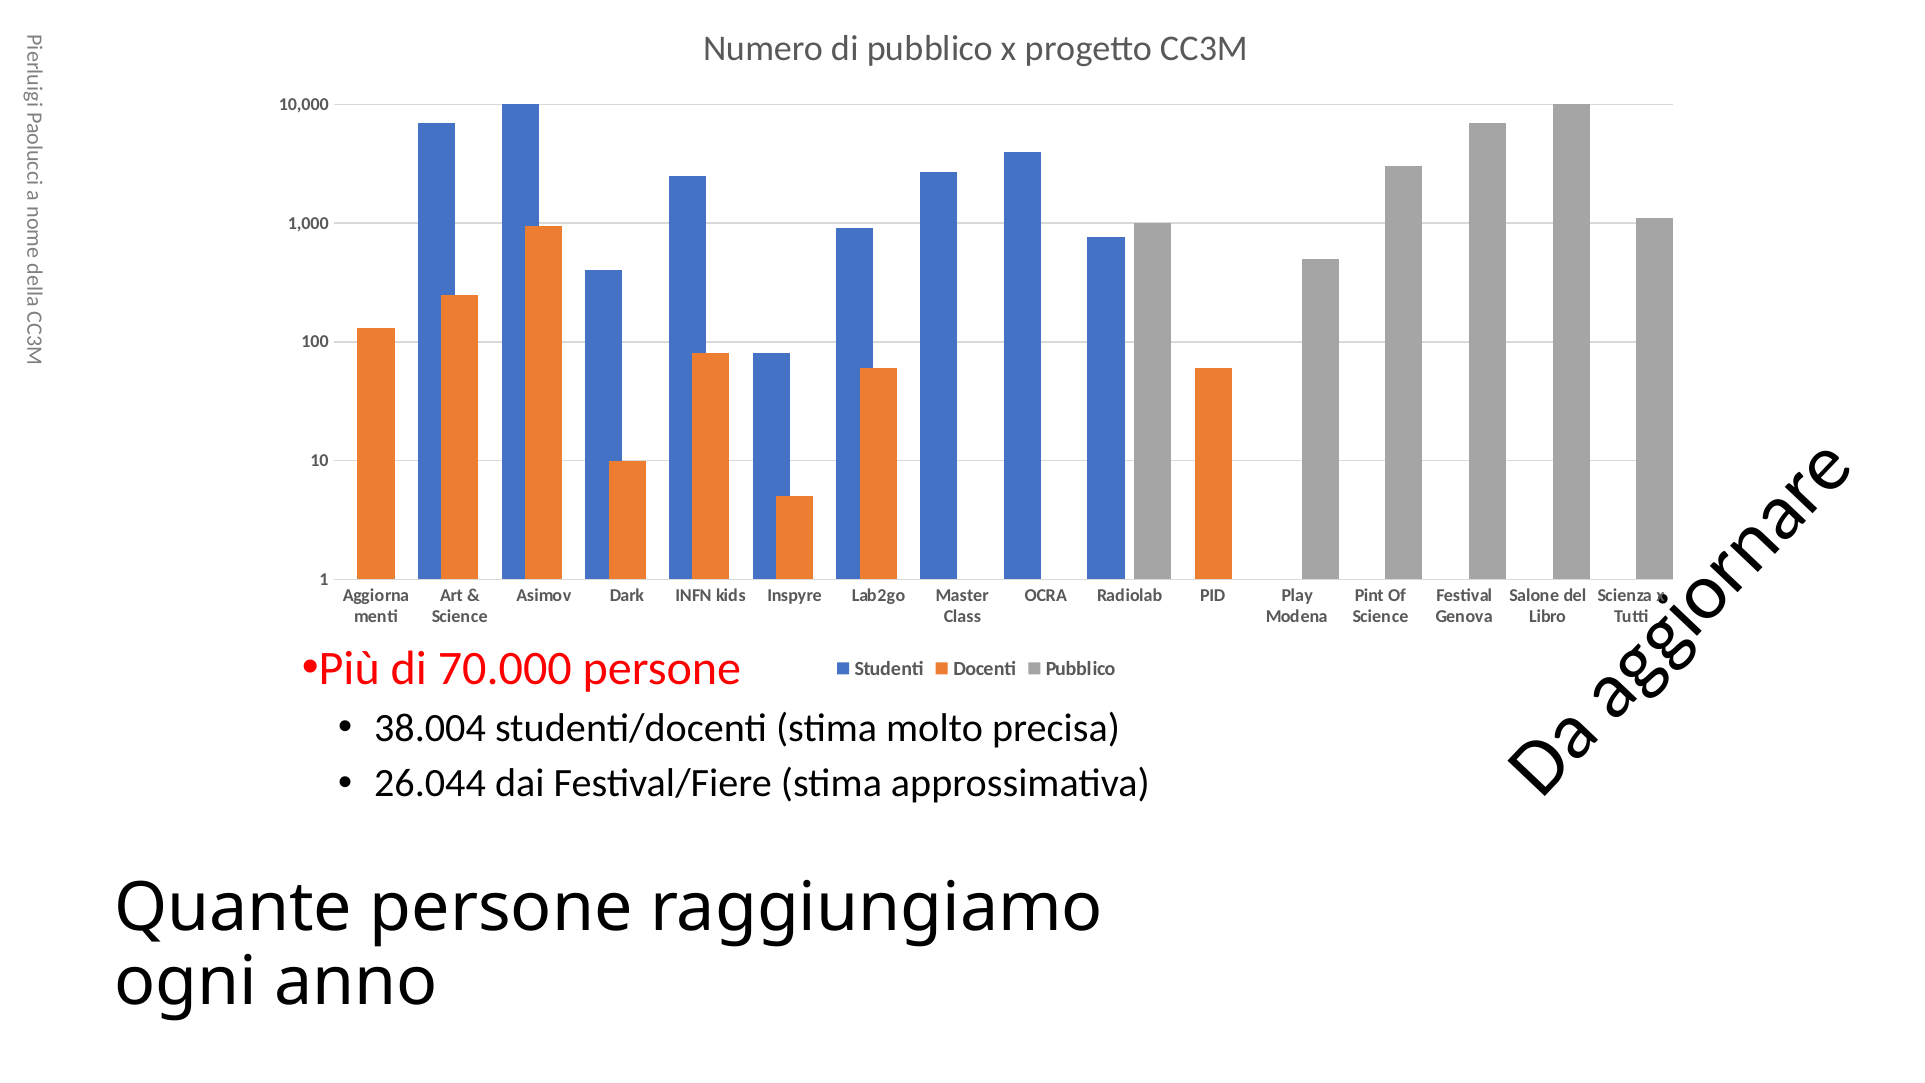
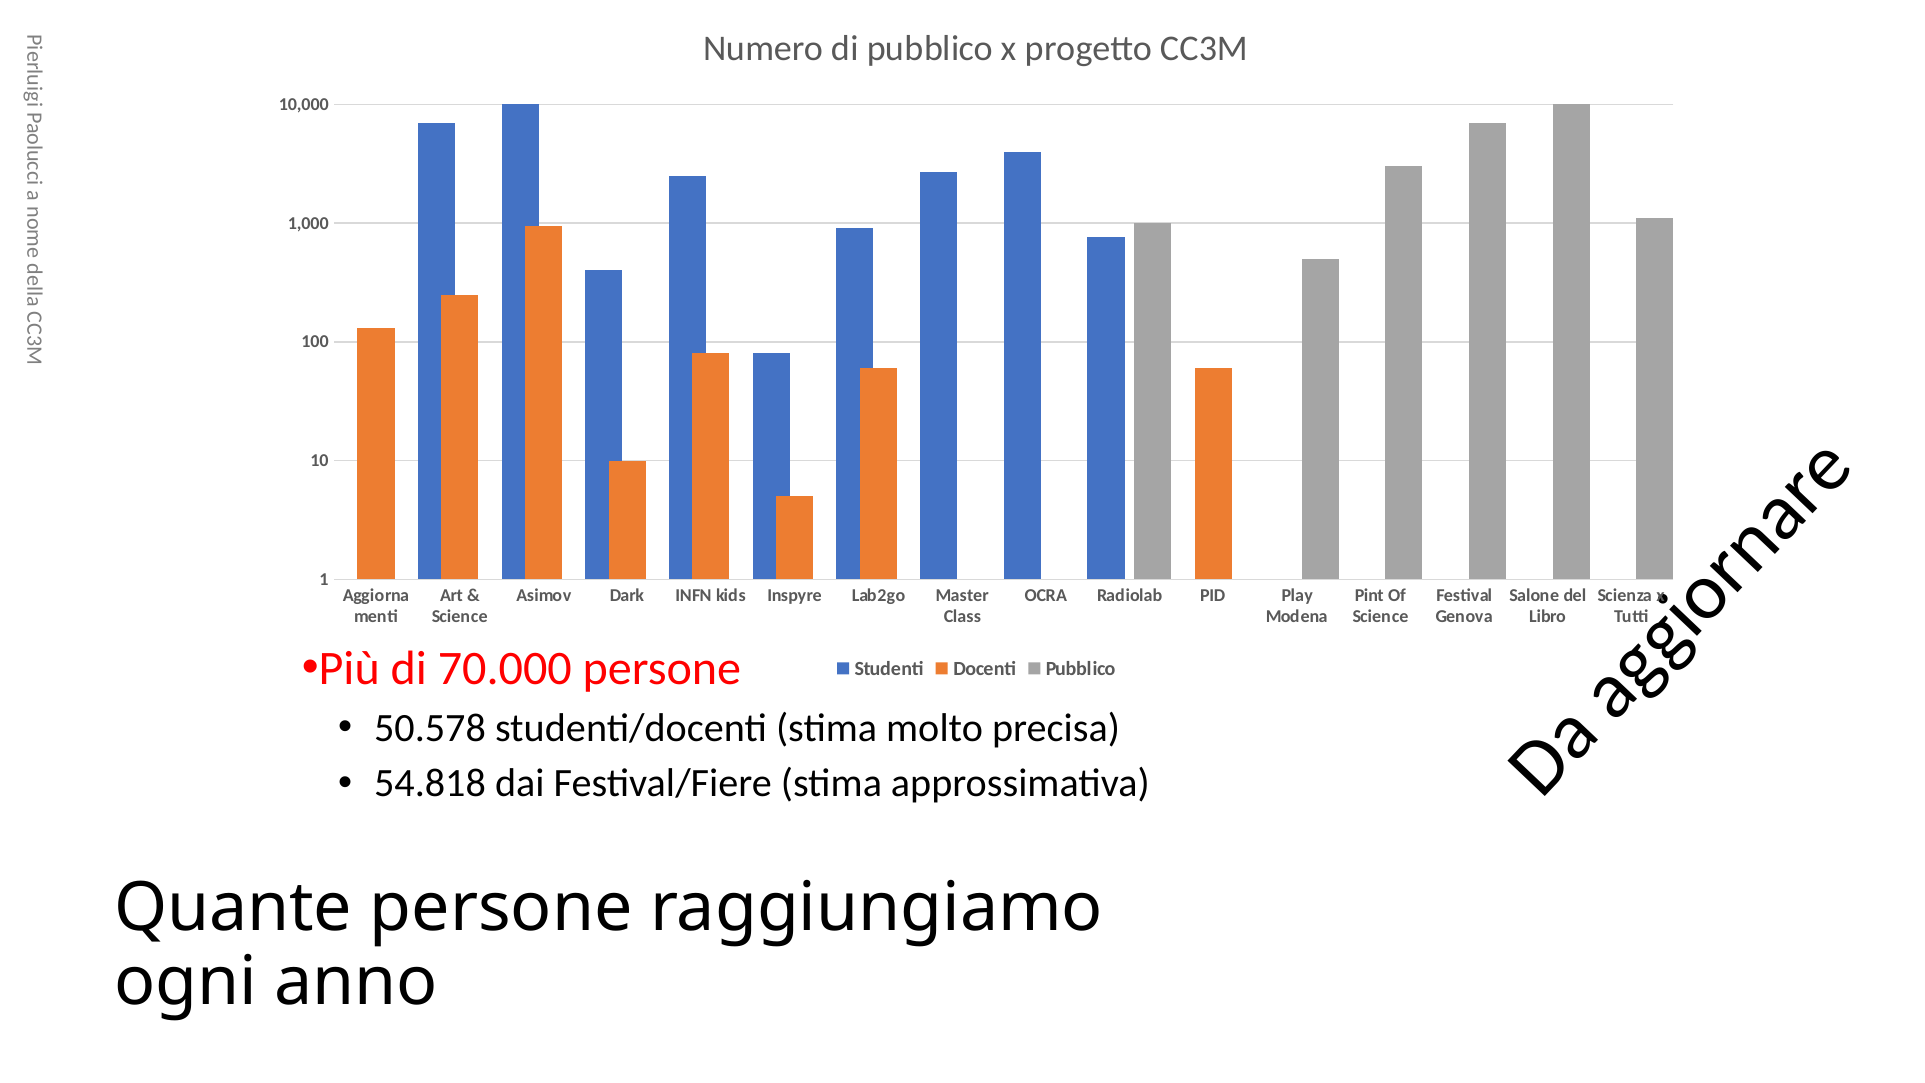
38.004: 38.004 -> 50.578 (430, 728)
26.044: 26.044 -> 54.818 (430, 783)
